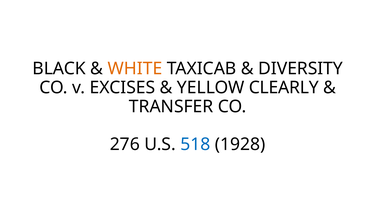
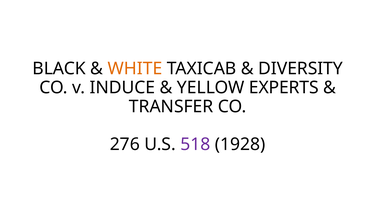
EXCISES: EXCISES -> INDUCE (122, 88)
CLEARLY: CLEARLY -> EXPERTS (284, 88)
518 colour: blue -> purple (195, 144)
